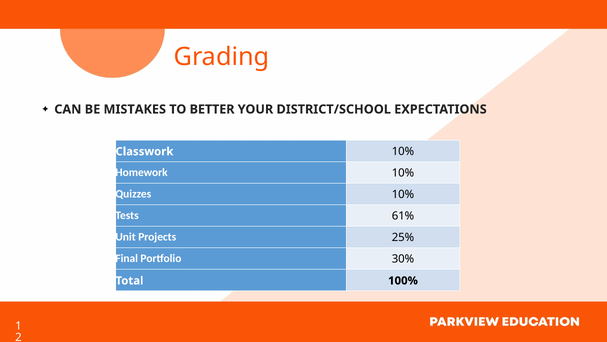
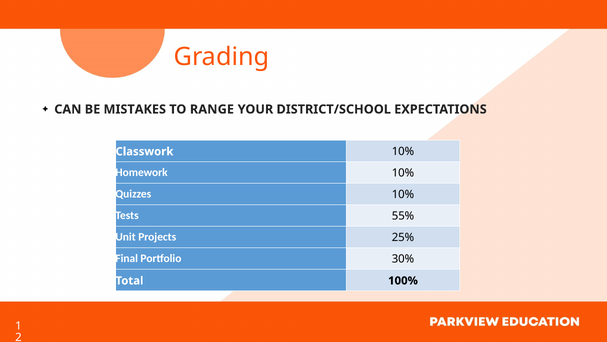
BETTER: BETTER -> RANGE (212, 109)
61%: 61% -> 55% (403, 216)
